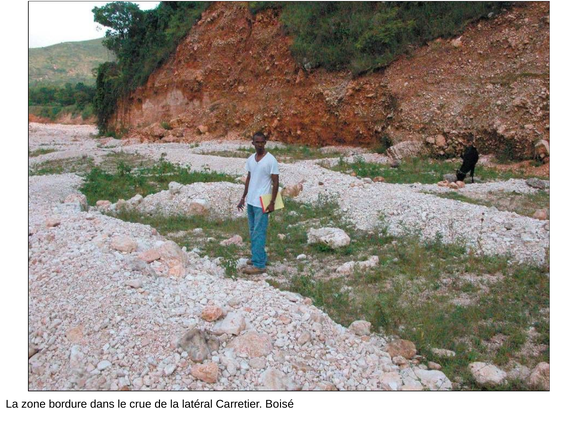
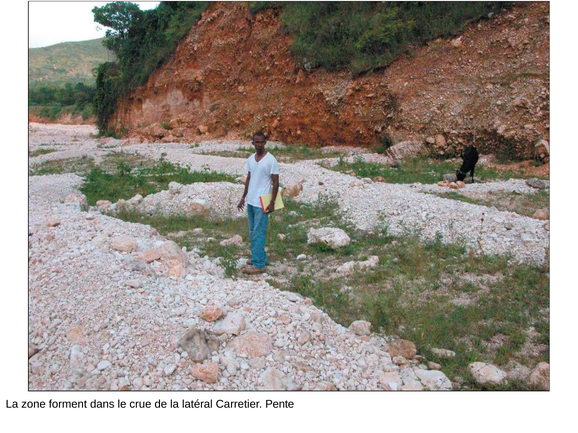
bordure: bordure -> forment (68, 405)
Boisé: Boisé -> Pente (280, 405)
